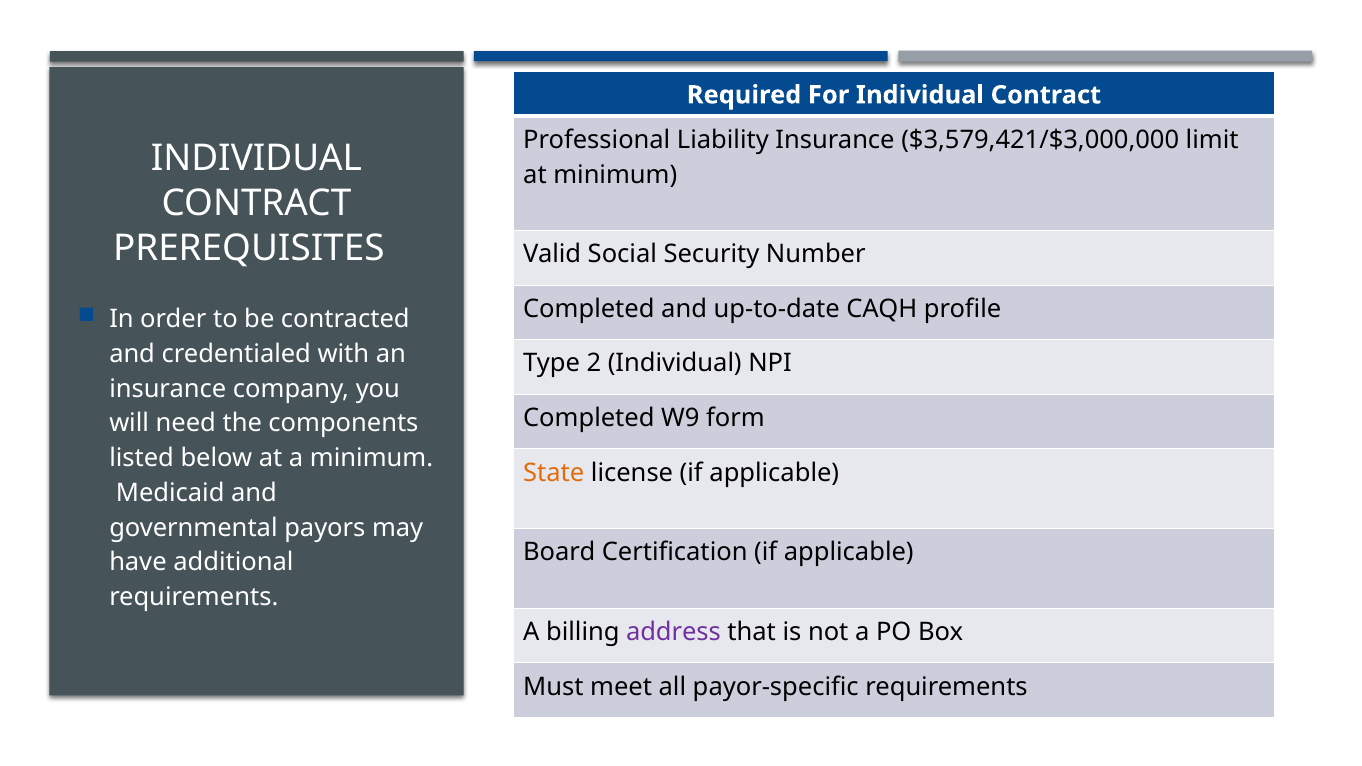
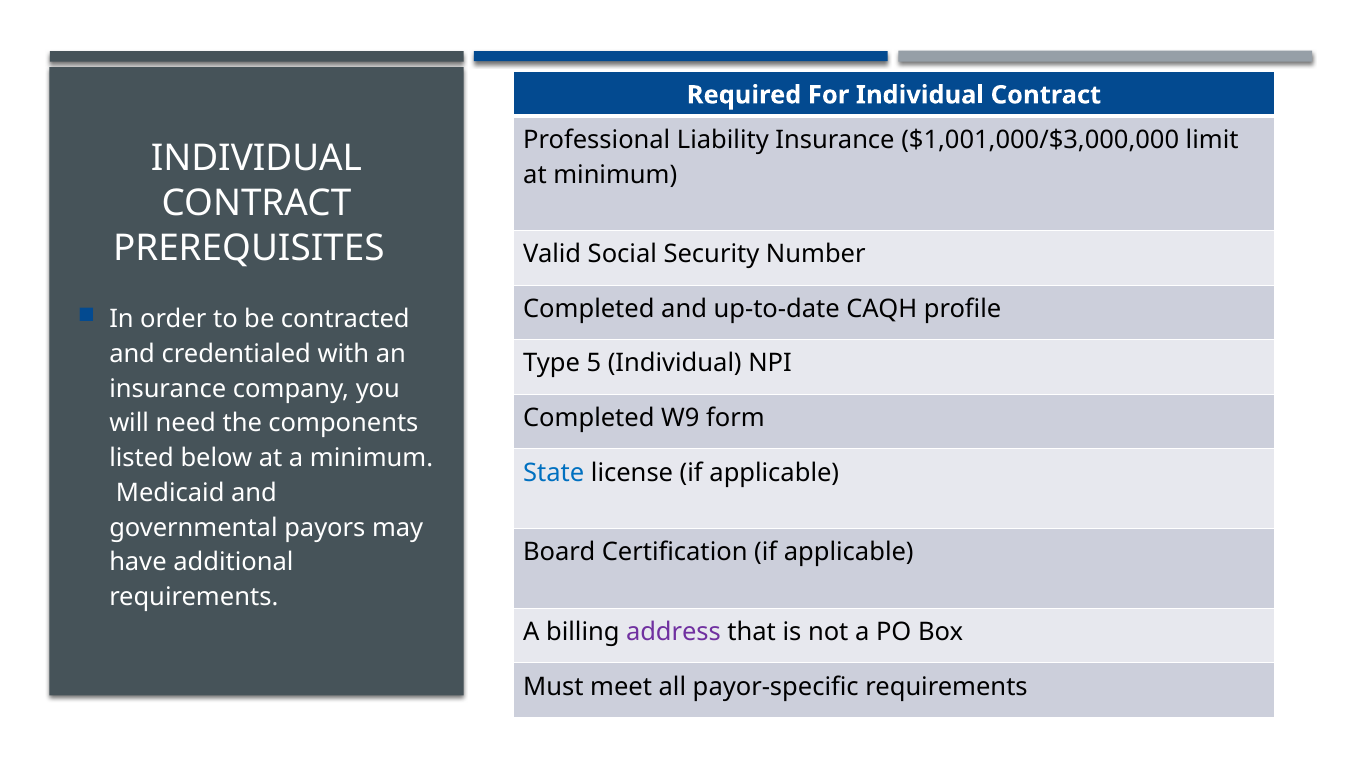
$3,579,421/$3,000,000: $3,579,421/$3,000,000 -> $1,001,000/$3,000,000 (1040, 140)
2: 2 -> 5 (594, 364)
State colour: orange -> blue (554, 473)
